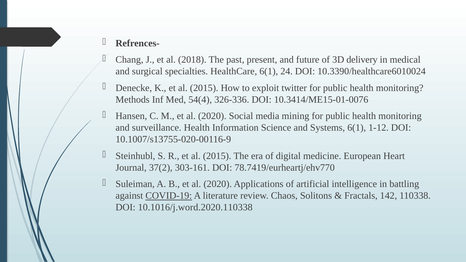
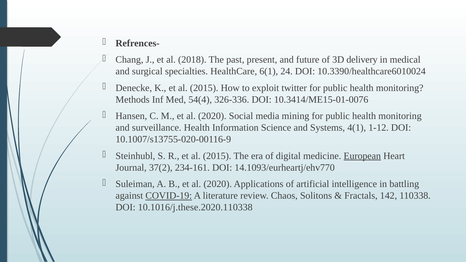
Systems 6(1: 6(1 -> 4(1 (357, 128)
European underline: none -> present (362, 156)
303-161: 303-161 -> 234-161 (192, 168)
78.7419/eurheartj/ehv770: 78.7419/eurheartj/ehv770 -> 14.1093/eurheartj/ehv770 (285, 168)
10.1016/j.word.2020.110338: 10.1016/j.word.2020.110338 -> 10.1016/j.these.2020.110338 (195, 208)
